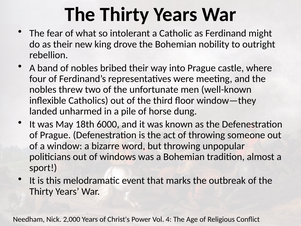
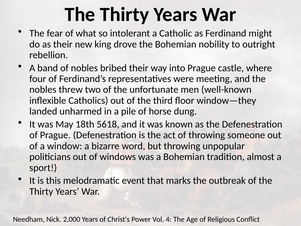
6000: 6000 -> 5618 (108, 124)
